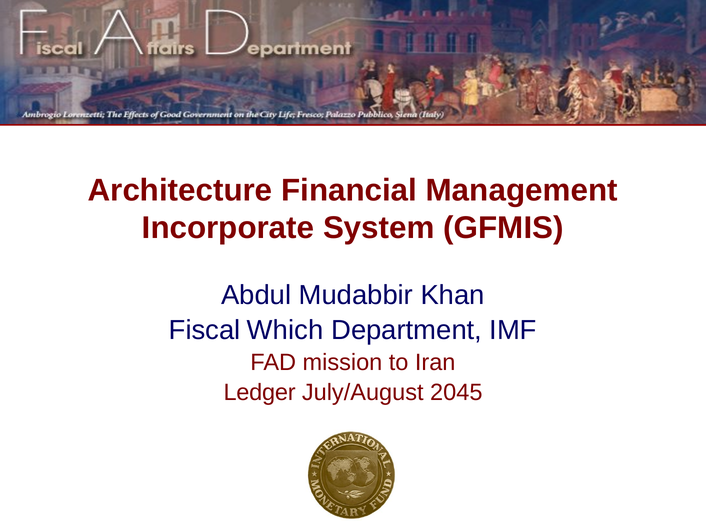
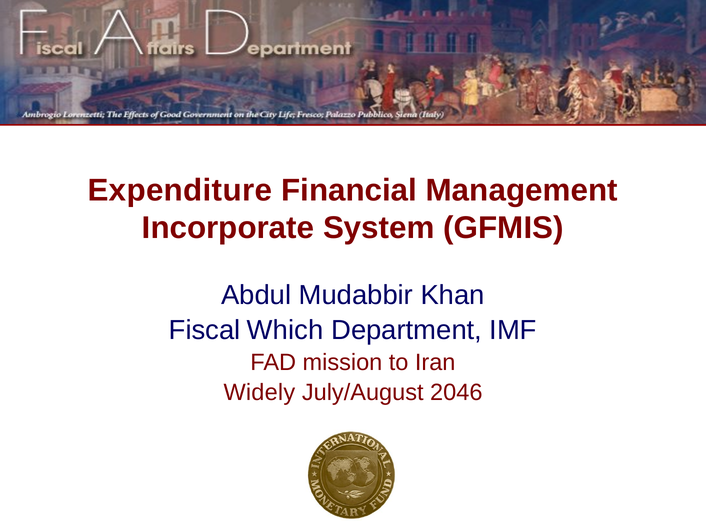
Architecture: Architecture -> Expenditure (180, 190)
Ledger: Ledger -> Widely (259, 392)
2045: 2045 -> 2046 (456, 392)
